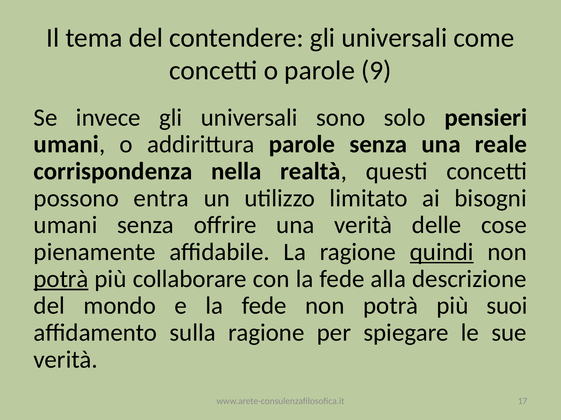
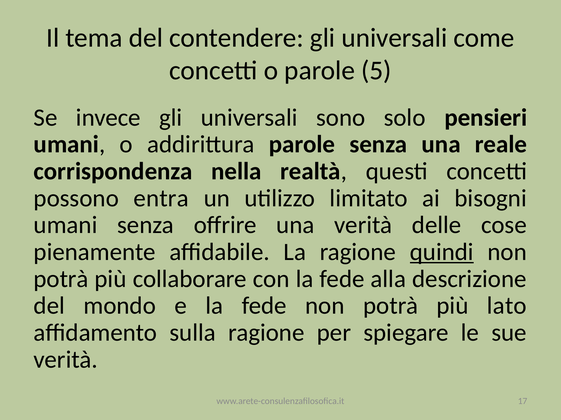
9: 9 -> 5 (376, 71)
potrà underline: present -> none (61, 279)
suoi: suoi -> lato (507, 306)
